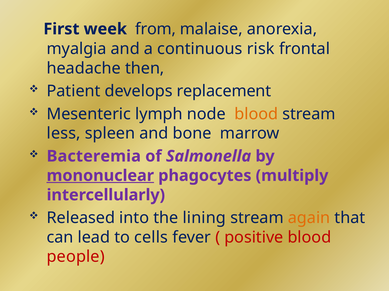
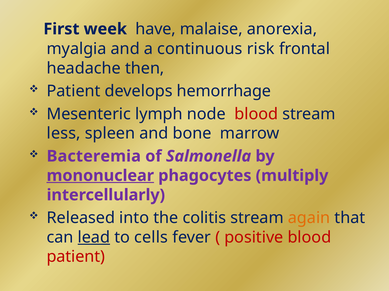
from: from -> have (156, 29)
replacement: replacement -> hemorrhage (224, 91)
blood colour: orange -> red (256, 114)
lining: lining -> colitis (204, 218)
lead underline: none -> present (94, 238)
people: people -> patient (76, 257)
